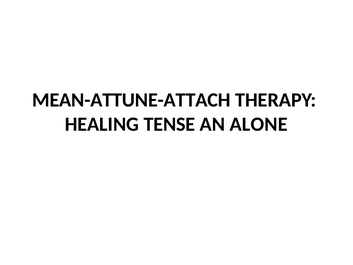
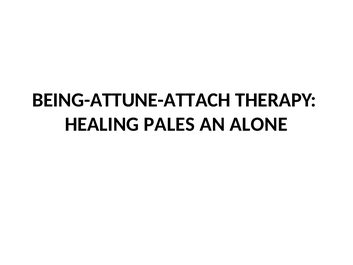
MEAN-ATTUNE-ATTACH: MEAN-ATTUNE-ATTACH -> BEING-ATTUNE-ATTACH (131, 100)
TENSE: TENSE -> PALES (169, 124)
